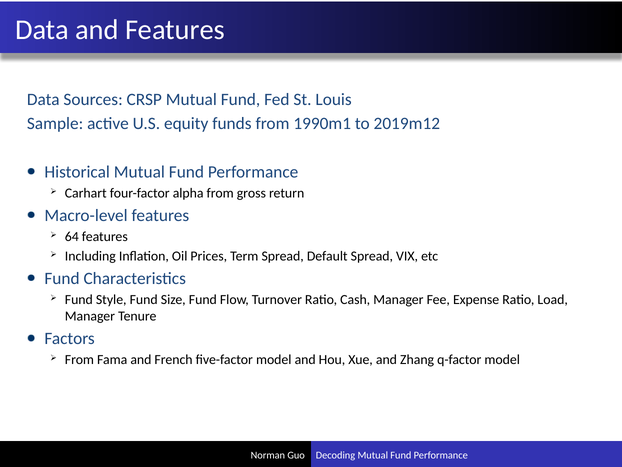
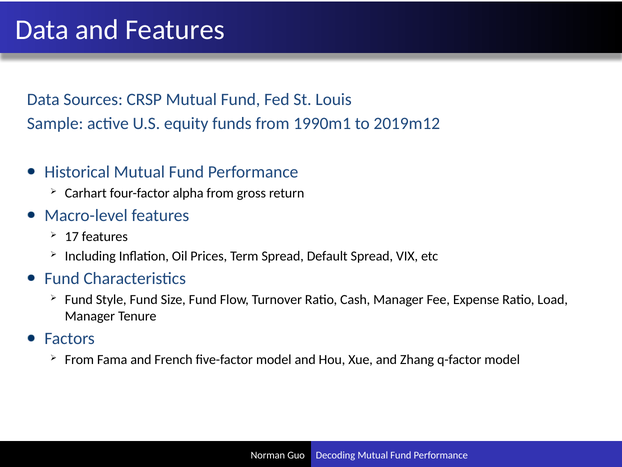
64: 64 -> 17 (72, 237)
